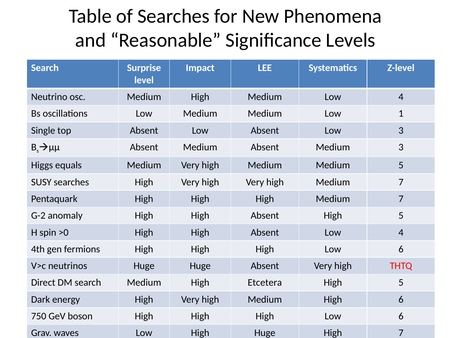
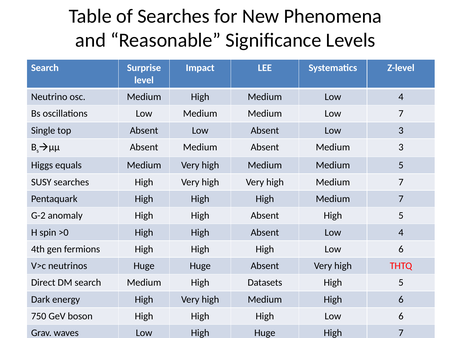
Low 1: 1 -> 7 (401, 114)
Etcetera: Etcetera -> Datasets (265, 283)
